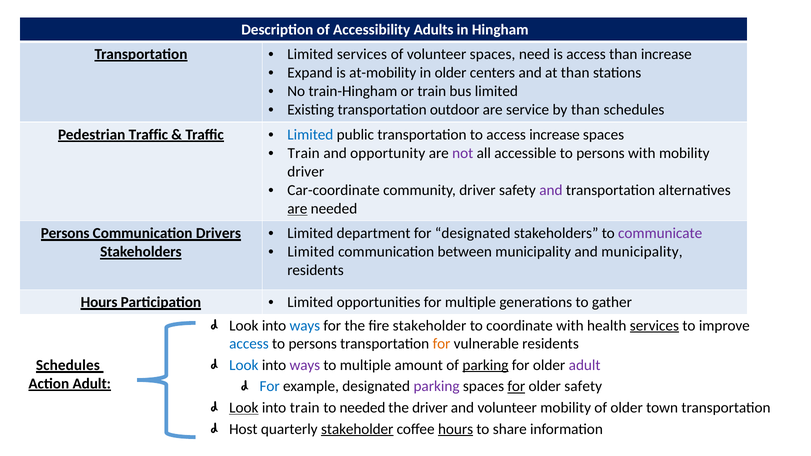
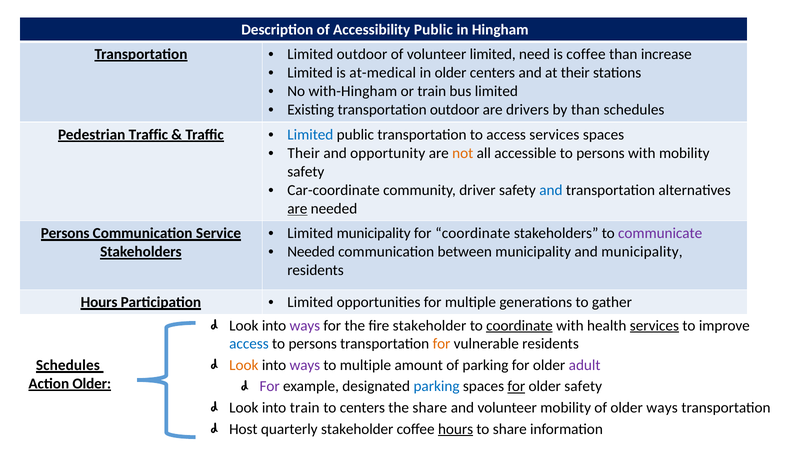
Accessibility Adults: Adults -> Public (433, 30)
Limited services: services -> outdoor (362, 54)
volunteer spaces: spaces -> limited (493, 54)
is access: access -> coffee (586, 54)
Expand: Expand -> Limited (310, 73)
at-mobility: at-mobility -> at-medical (383, 73)
at than: than -> their (575, 73)
train-Hingham: train-Hingham -> with-Hingham (353, 91)
service: service -> drivers (528, 110)
access increase: increase -> services (554, 135)
Train: Train -> Their (304, 153)
not colour: purple -> orange (463, 153)
driver: driver -> safety (306, 172)
and colour: purple -> blue (551, 190)
Limited department: department -> municipality (374, 233)
for designated: designated -> coordinate (473, 233)
Drivers: Drivers -> Service (219, 233)
Limited: Limited -> Needed (311, 252)
ways colour: blue -> purple (305, 326)
coordinate underline: none -> present (520, 326)
Look colour: blue -> orange (244, 365)
parking underline: present -> none (485, 365)
Action Adult: Adult -> Older (92, 384)
For colour: blue -> purple (270, 387)
parking colour: purple -> blue (437, 387)
Look underline: present -> none (244, 408)
to needed: needed -> centers (362, 408)
the driver: driver -> share (430, 408)
older town: town -> ways (662, 408)
stakeholder underline: present -> none (357, 429)
